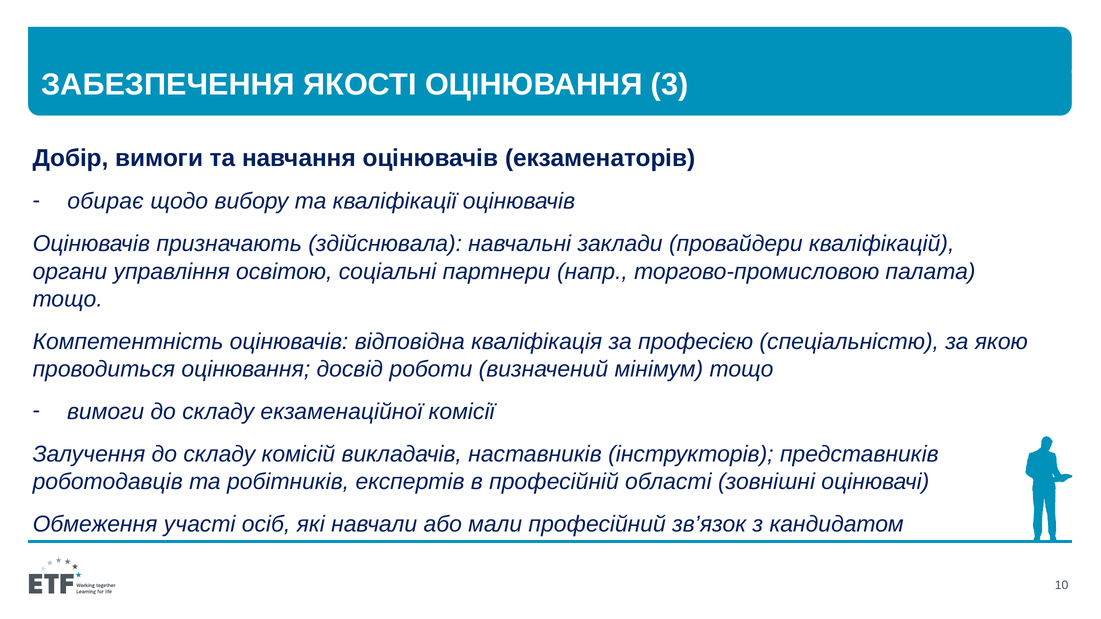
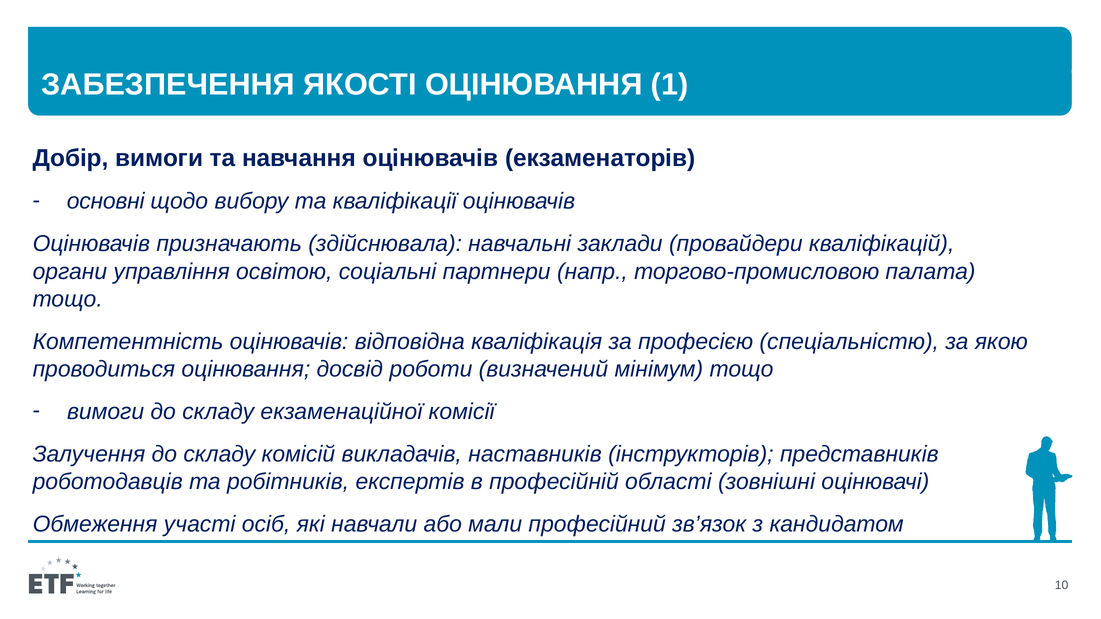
3: 3 -> 1 (670, 85)
обирає: обирає -> основні (106, 201)
